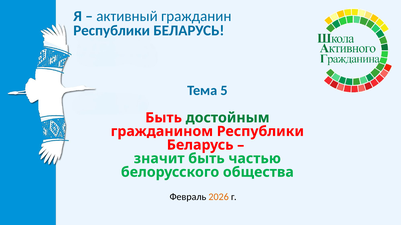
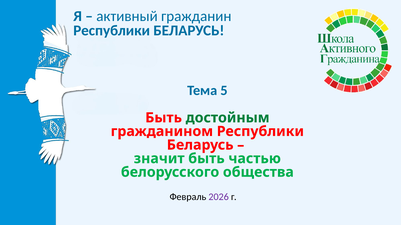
2026 colour: orange -> purple (219, 197)
